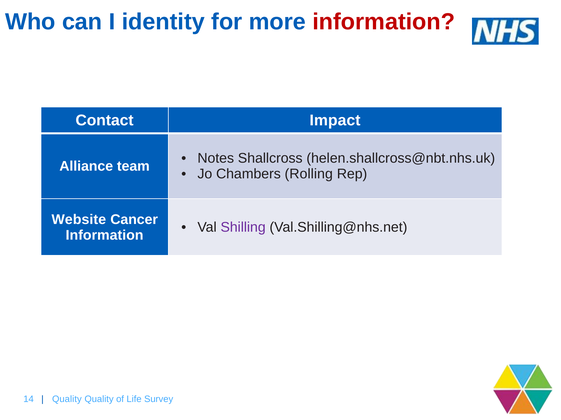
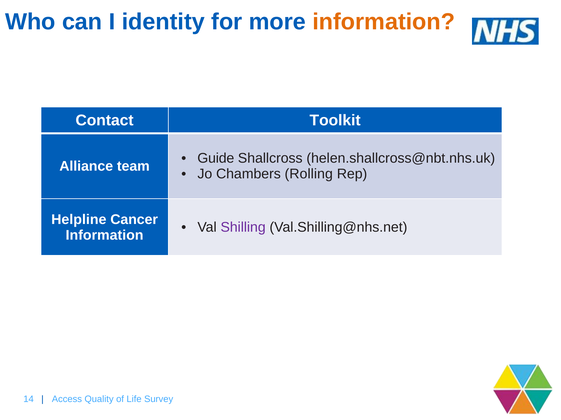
information colour: red -> orange (384, 22)
Impact: Impact -> Toolkit (335, 121)
Notes: Notes -> Guide (216, 159)
Website: Website -> Helpline (79, 220)
Quality: Quality -> Access (67, 400)
